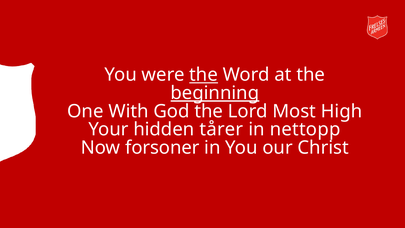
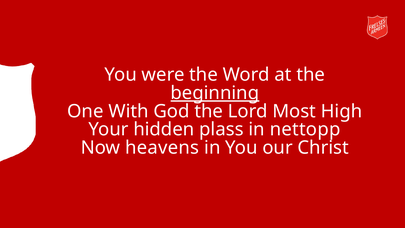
the underline: present -> none (204, 75)
tårer: tårer -> plass (221, 129)
forsoner: forsoner -> heavens (162, 148)
